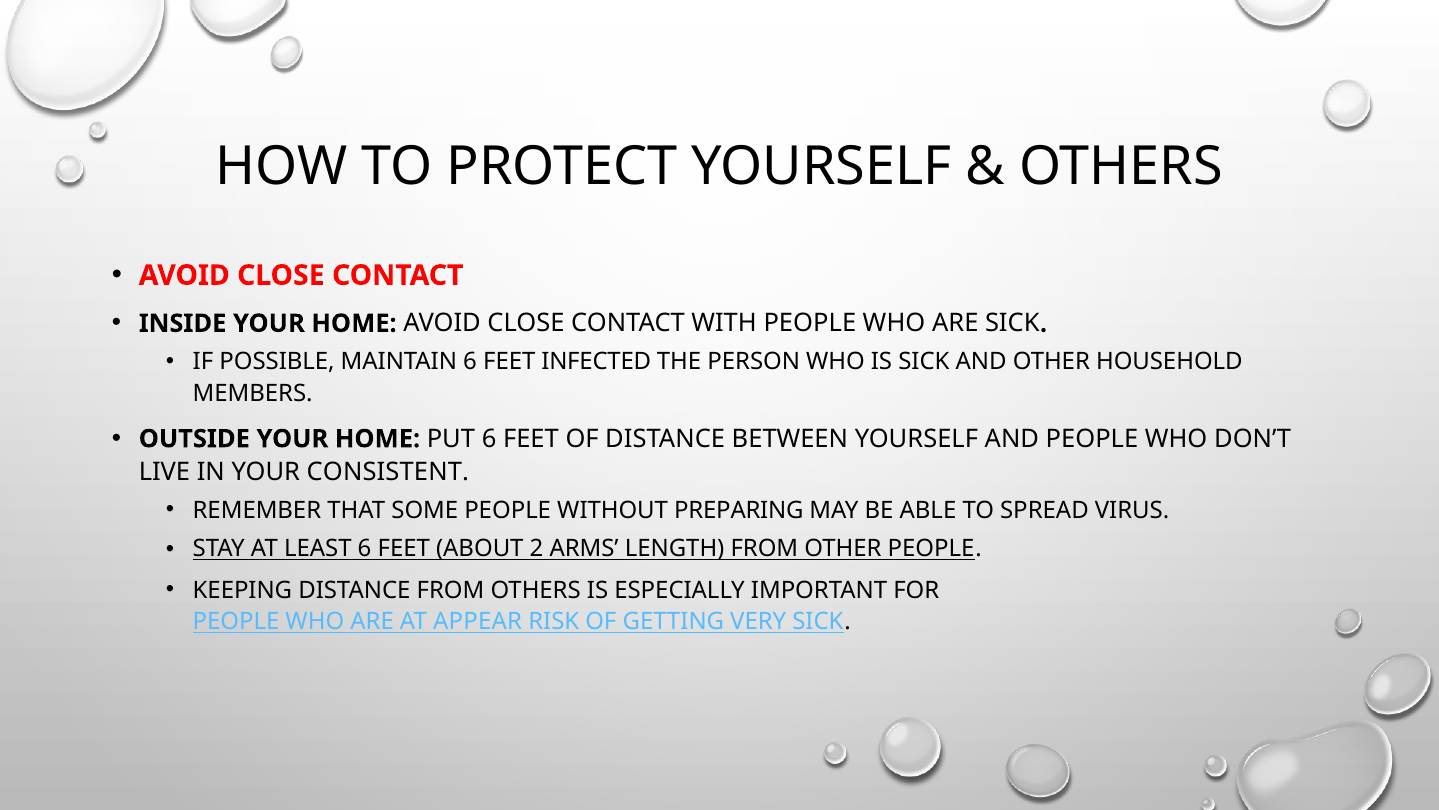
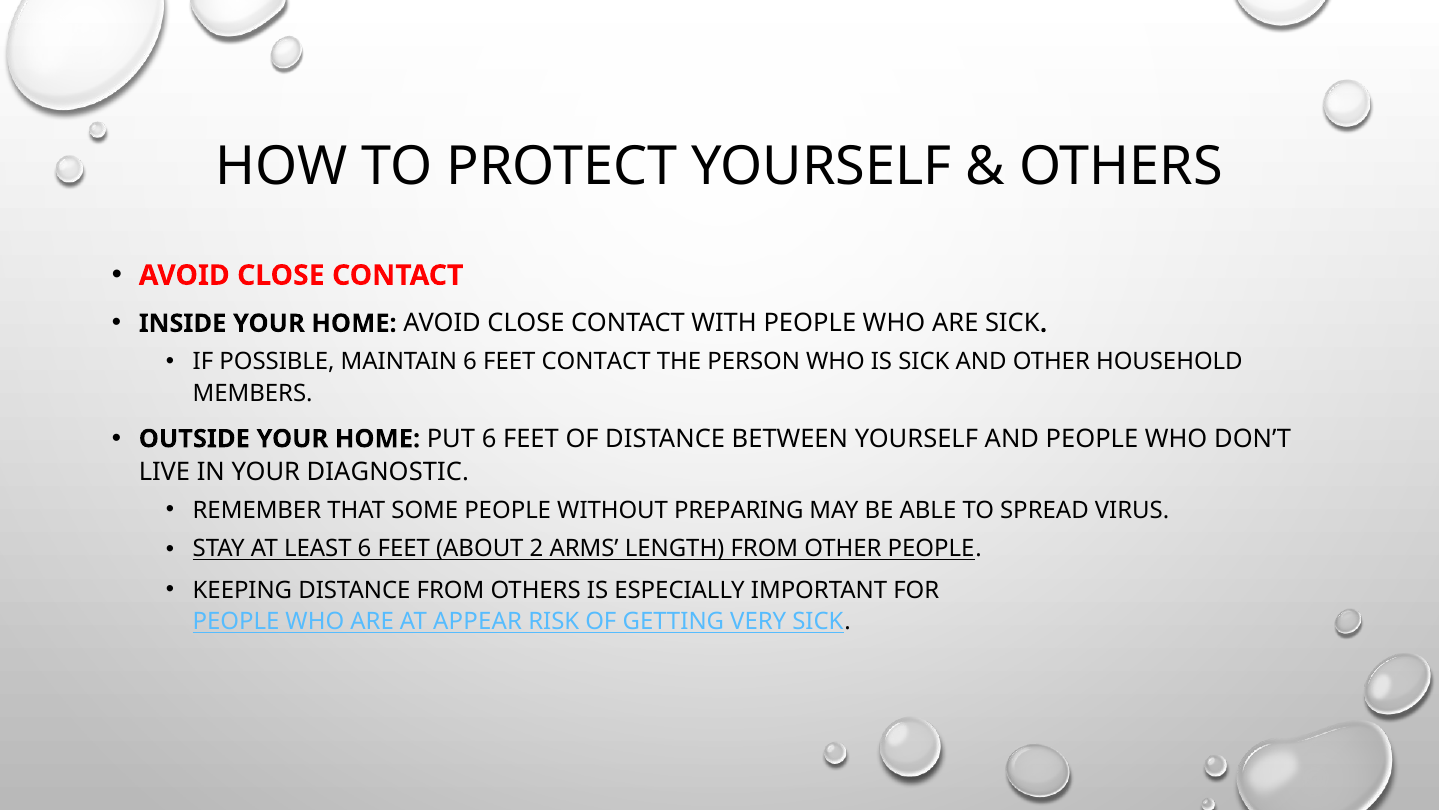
FEET INFECTED: INFECTED -> CONTACT (596, 362)
CONSISTENT: CONSISTENT -> DIAGNOSTIC (388, 472)
